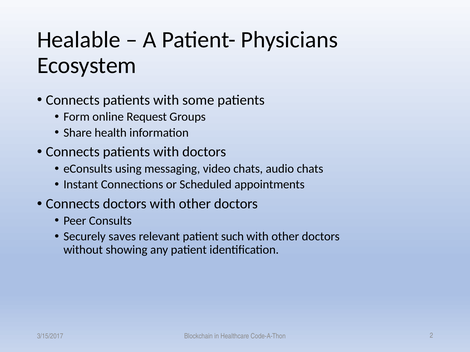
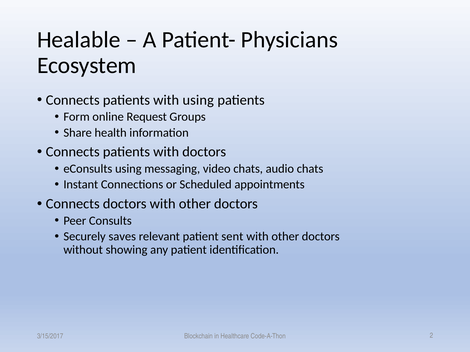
with some: some -> using (198, 100)
such: such -> sent (232, 237)
